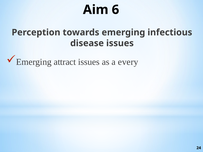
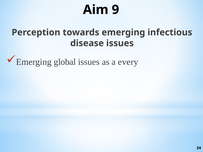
6: 6 -> 9 (115, 10)
attract: attract -> global (65, 62)
